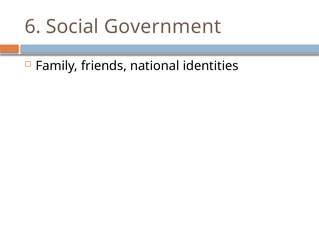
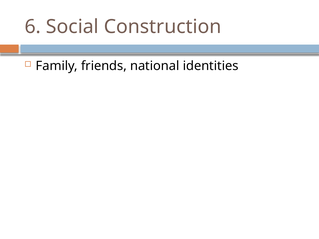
Government: Government -> Construction (163, 27)
